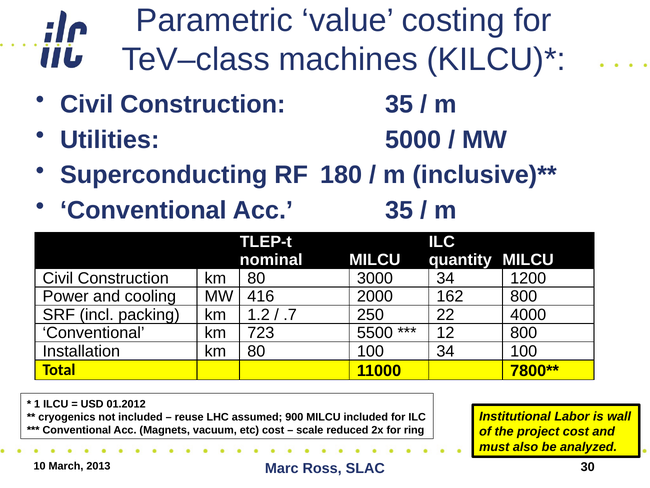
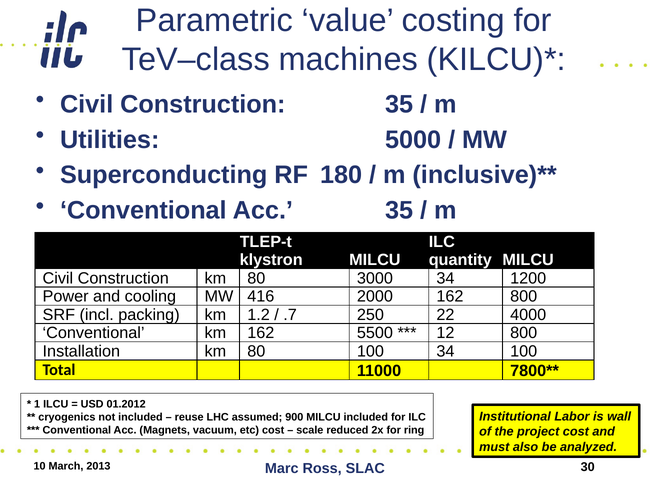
nominal: nominal -> klystron (271, 260)
km 723: 723 -> 162 (261, 333)
